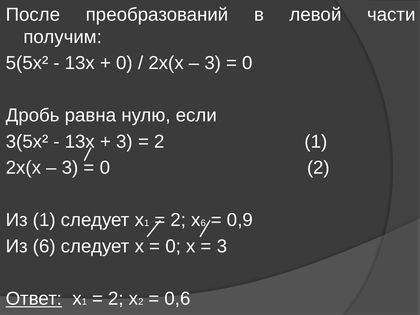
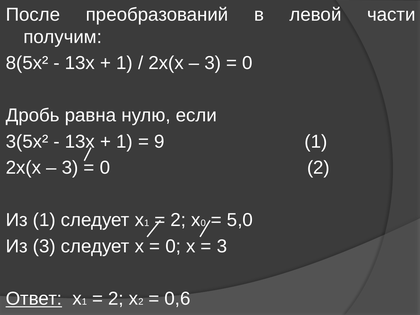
5(5х²: 5(5х² -> 8(5х² (27, 63)
0: 0 -> 1 (125, 63)
3: 3 -> 1 (125, 142)
2: 2 -> 9 (159, 142)
х 6: 6 -> 0 (203, 223)
0,9: 0,9 -> 5,0 (240, 220)
Из 6: 6 -> 3 (44, 246)
